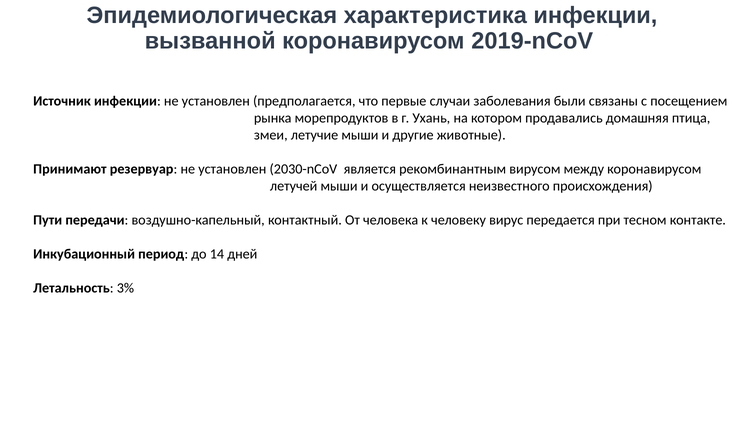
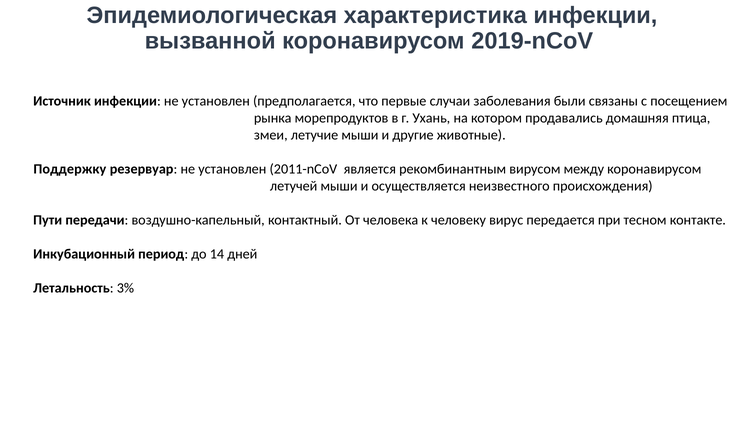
Принимают: Принимают -> Поддержку (70, 169)
2030-nCoV: 2030-nCoV -> 2011-nCoV (303, 169)
